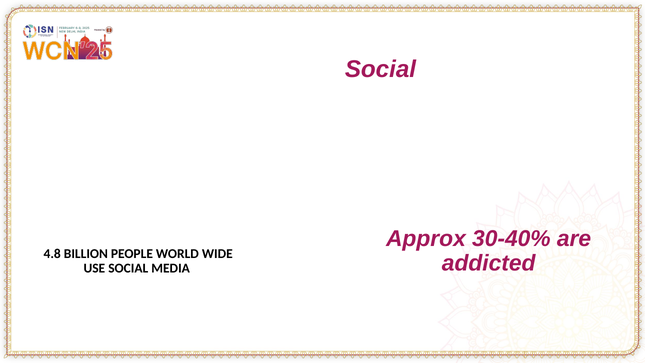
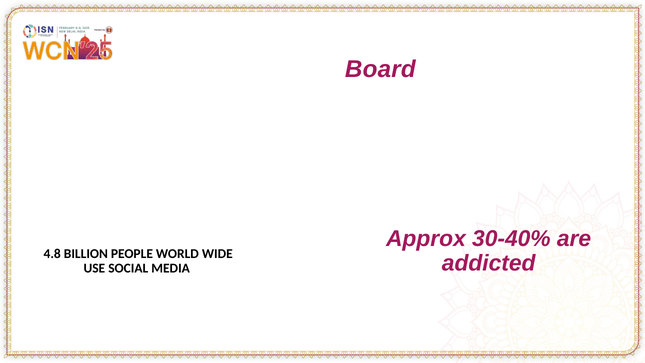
Social: Social -> Board (380, 69)
